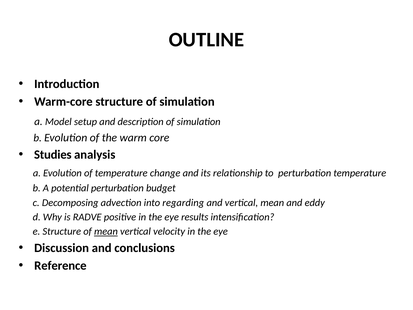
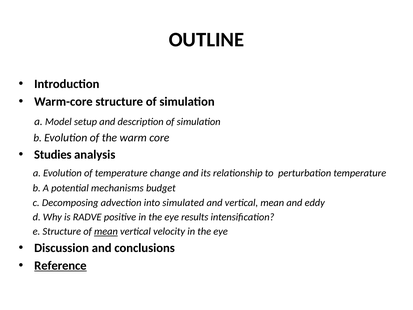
potential perturbation: perturbation -> mechanisms (117, 188)
regarding: regarding -> simulated (183, 202)
Reference underline: none -> present (60, 265)
